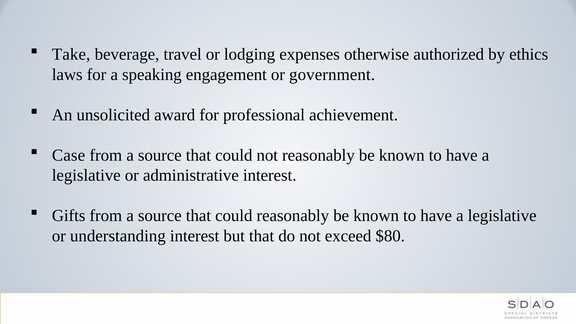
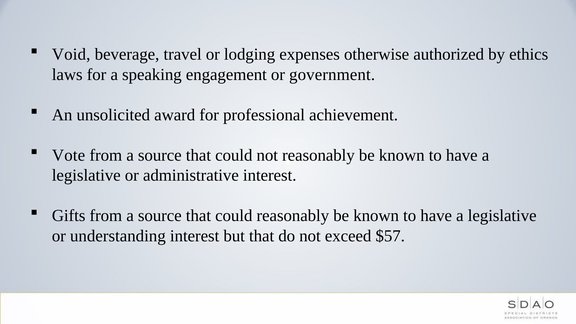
Take: Take -> Void (71, 54)
Case: Case -> Vote (69, 155)
$80: $80 -> $57 (390, 236)
